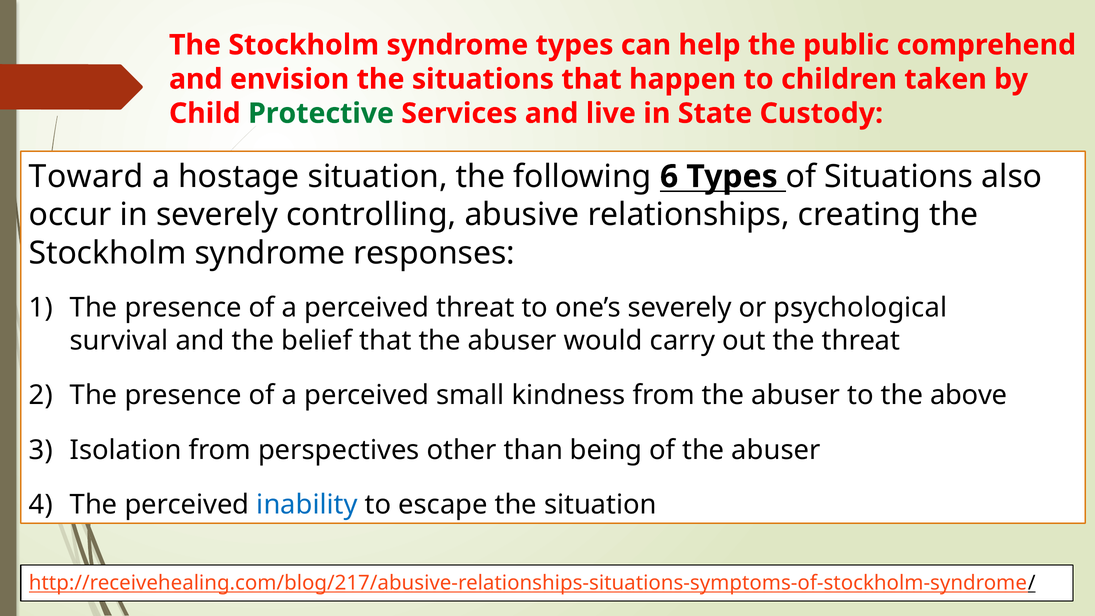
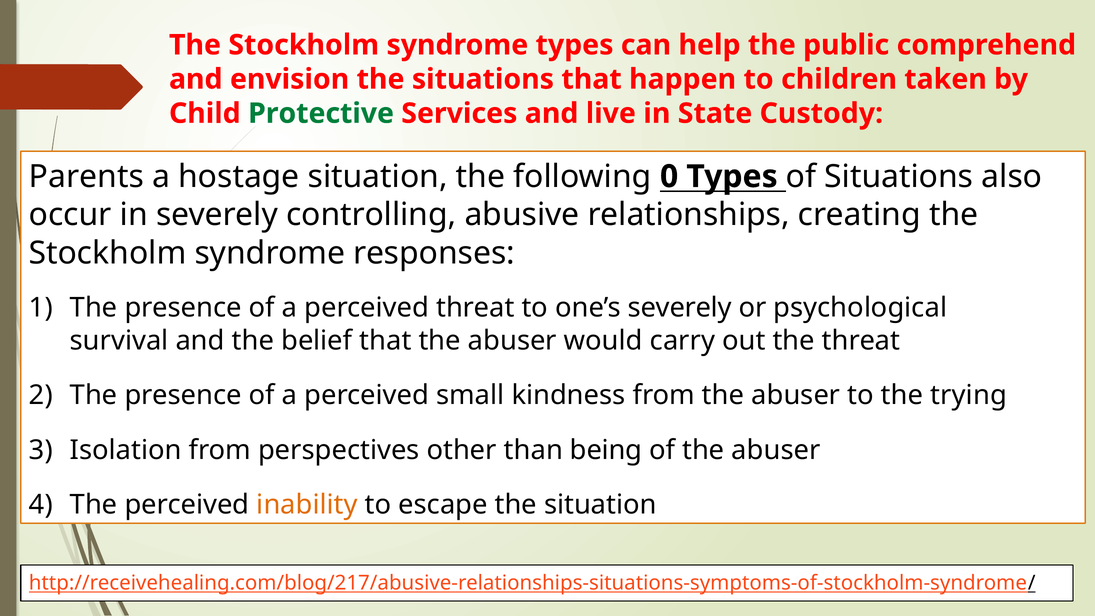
Toward: Toward -> Parents (86, 177)
6: 6 -> 0 (669, 177)
above: above -> trying (969, 395)
inability colour: blue -> orange (307, 505)
